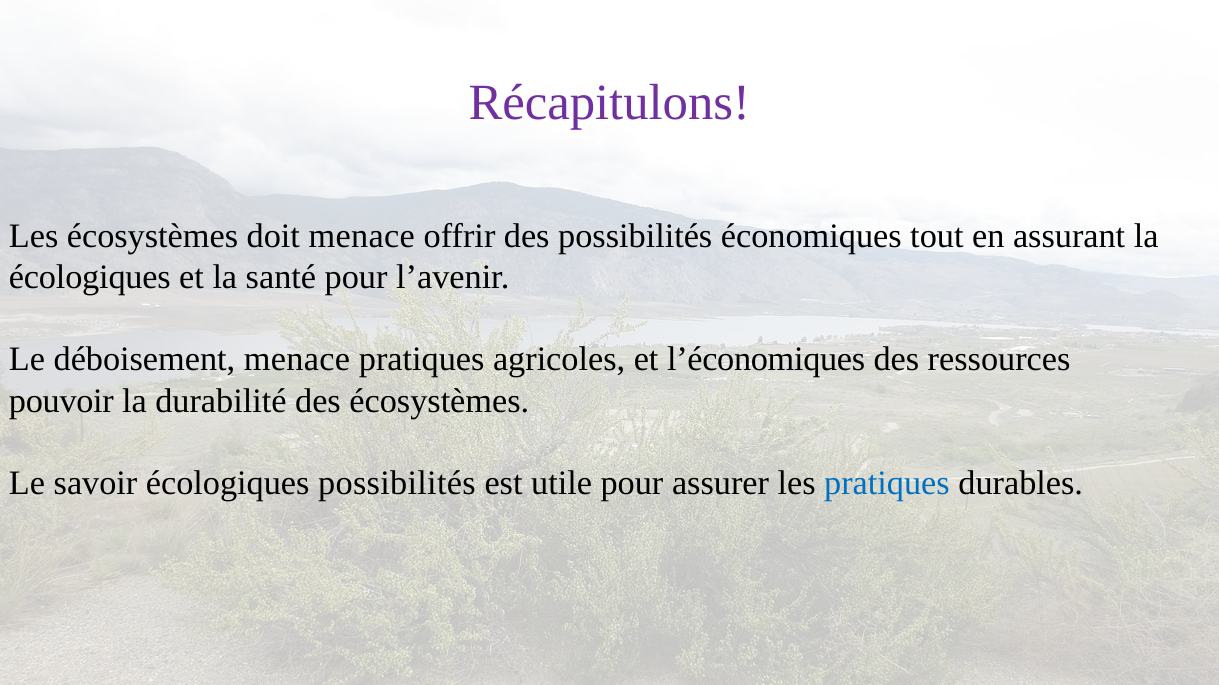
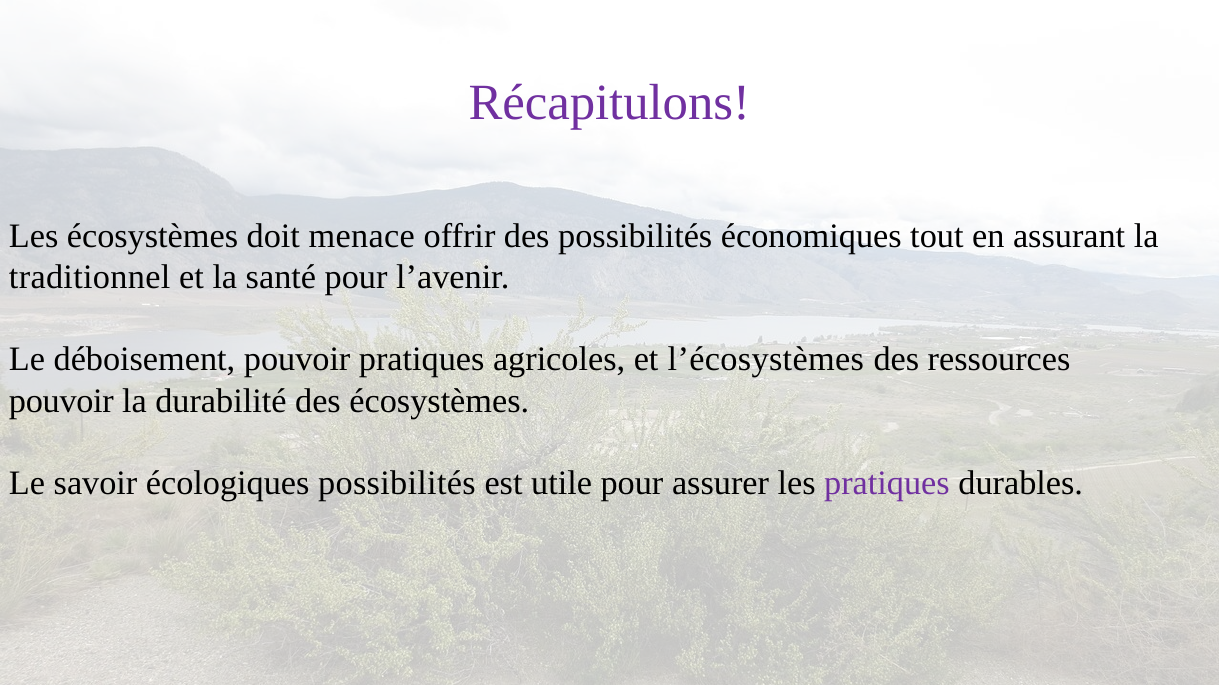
écologiques: écologiques -> traditionnel (90, 278)
déboisement menace: menace -> pouvoir (297, 360)
l’économiques: l’économiques -> l’écosystèmes (766, 360)
pratiques colour: blue -> purple (887, 484)
